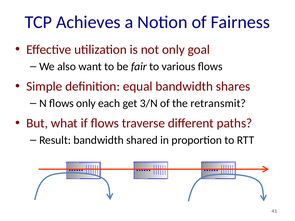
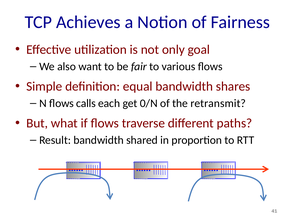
flows only: only -> calls (86, 103)
3/N: 3/N -> 0/N (149, 103)
